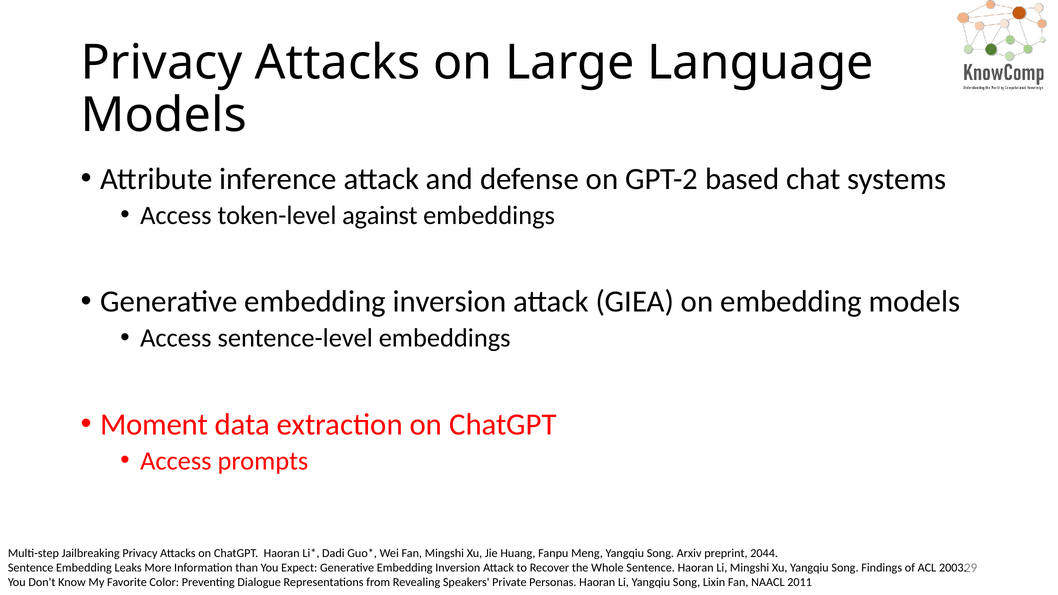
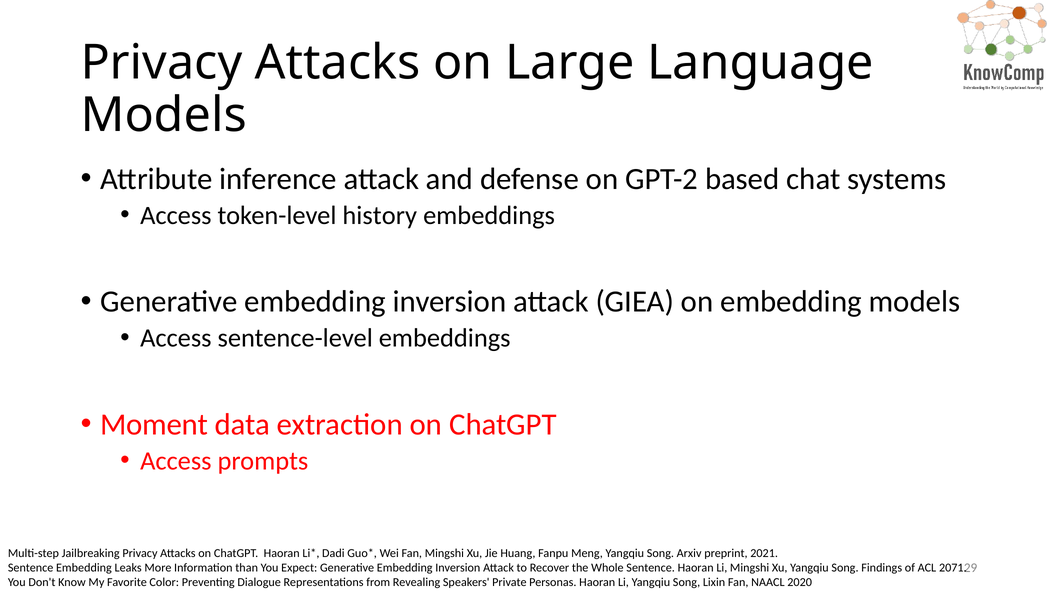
against: against -> history (380, 215)
2044: 2044 -> 2021 (764, 553)
2003: 2003 -> 2071 (953, 568)
2011: 2011 -> 2020 (800, 583)
